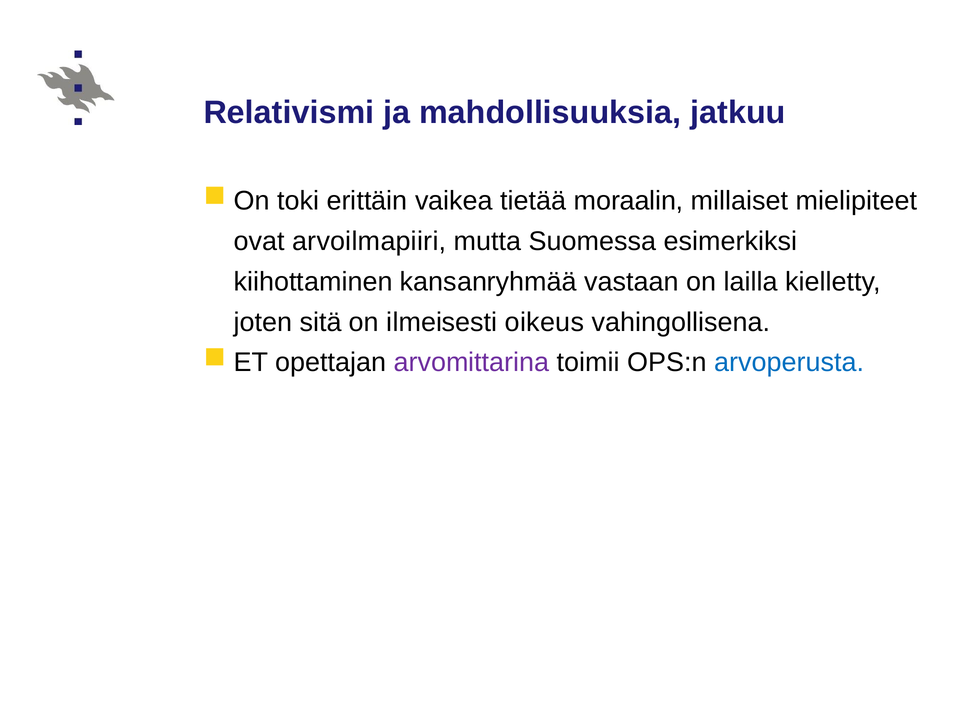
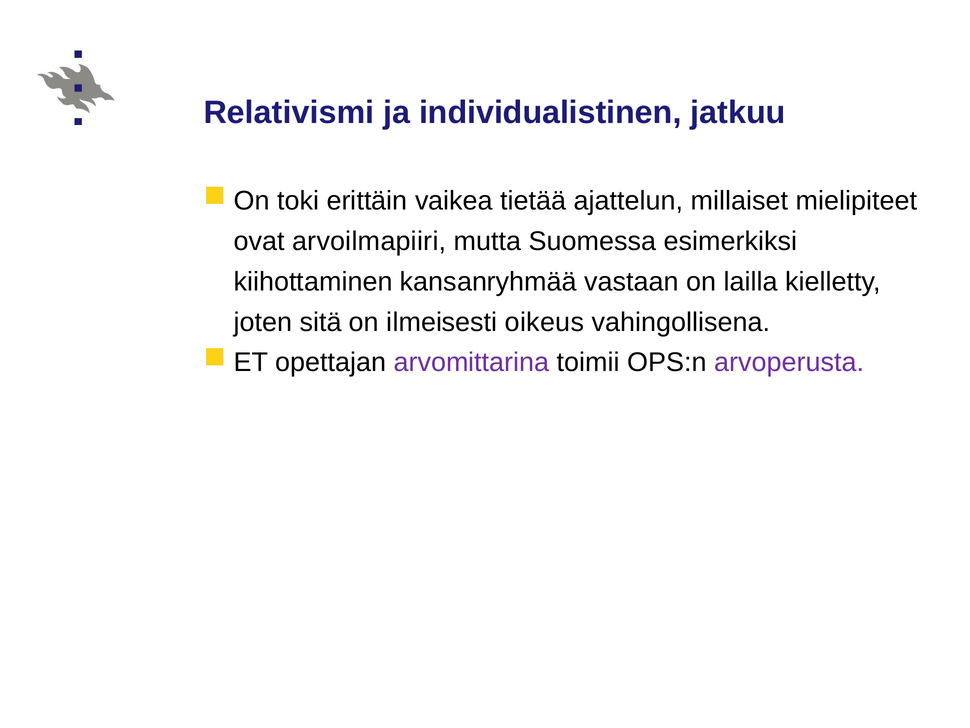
mahdollisuuksia: mahdollisuuksia -> individualistinen (550, 113)
moraalin: moraalin -> ajattelun (629, 201)
arvoperusta colour: blue -> purple (789, 362)
